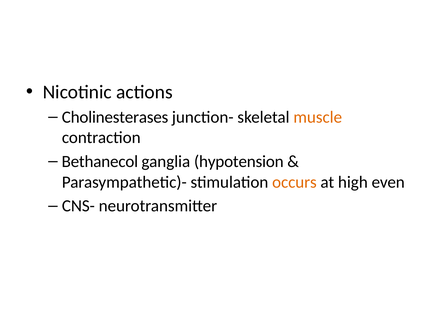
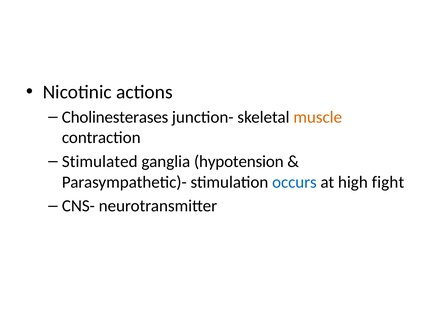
Bethanecol: Bethanecol -> Stimulated (100, 161)
occurs colour: orange -> blue (294, 182)
even: even -> fight (388, 182)
